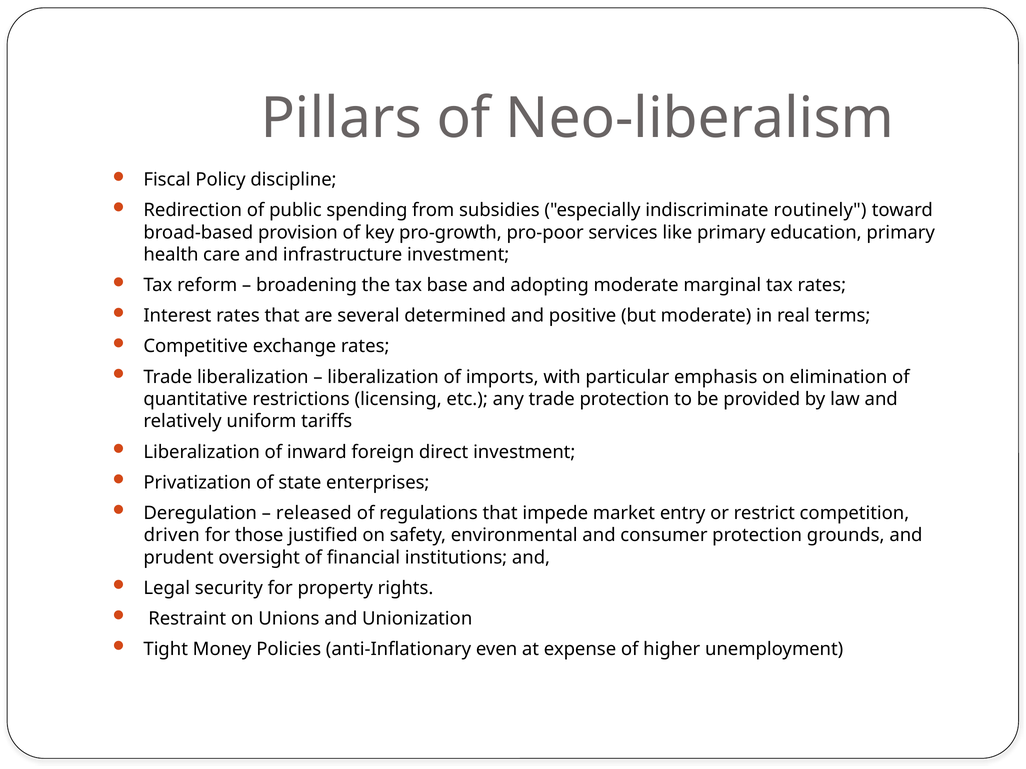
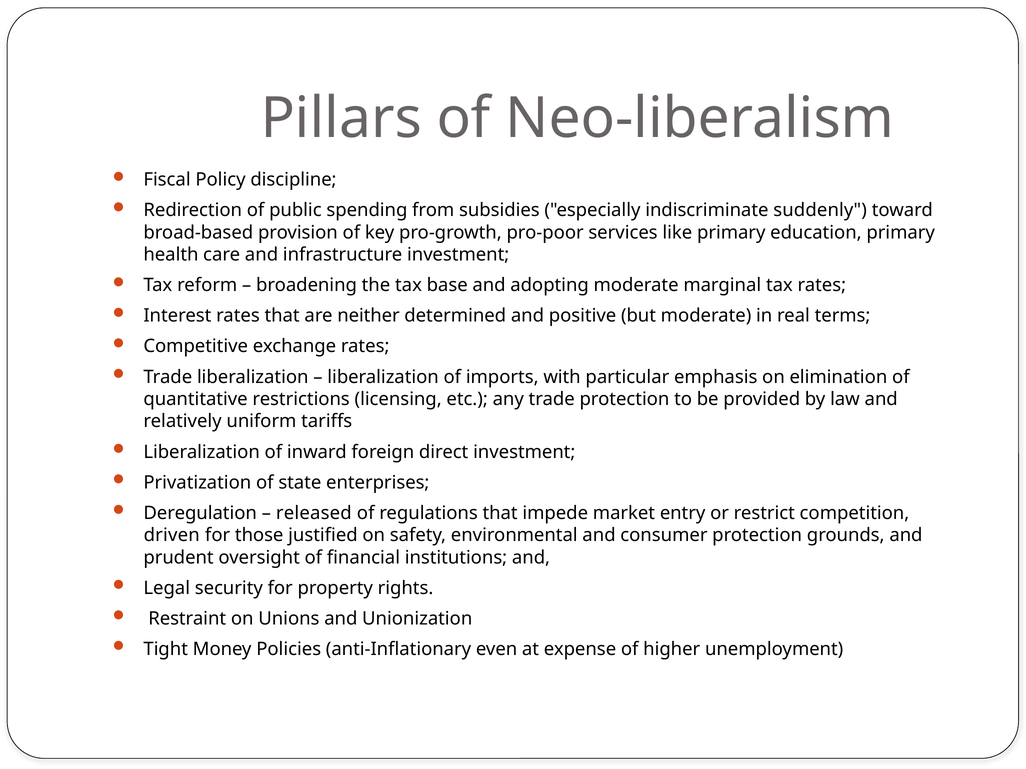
routinely: routinely -> suddenly (820, 210)
several: several -> neither (368, 316)
